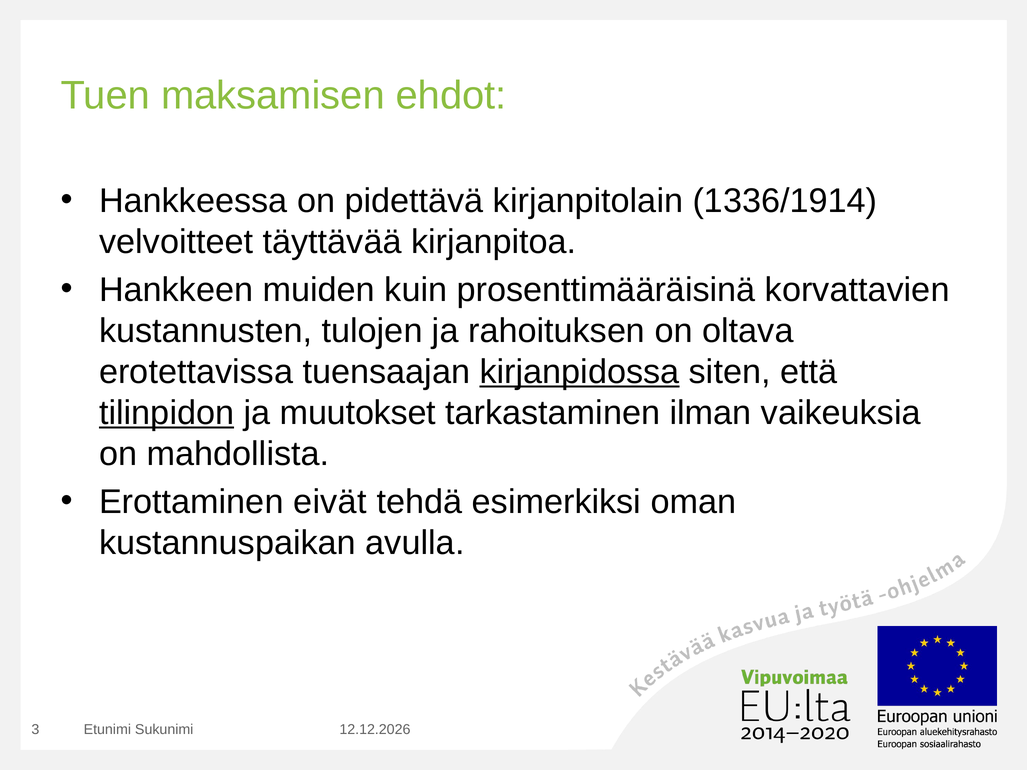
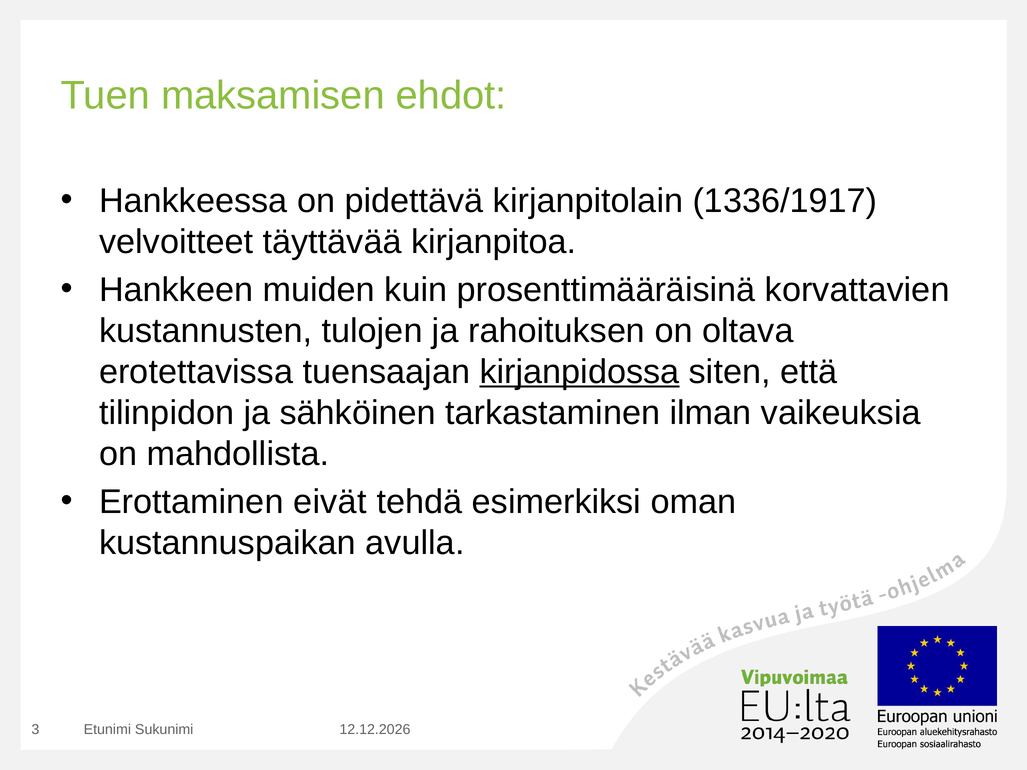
1336/1914: 1336/1914 -> 1336/1917 (785, 201)
tilinpidon underline: present -> none (167, 413)
muutokset: muutokset -> sähköinen (358, 413)
